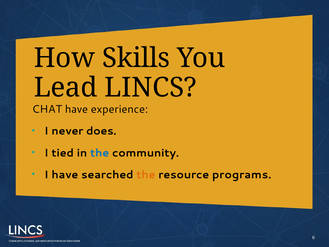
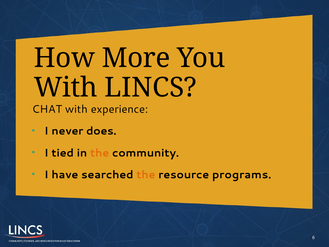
Skills: Skills -> More (136, 58)
Lead: Lead -> With (66, 88)
CHAT have: have -> with (76, 109)
the colour: blue -> orange (100, 153)
